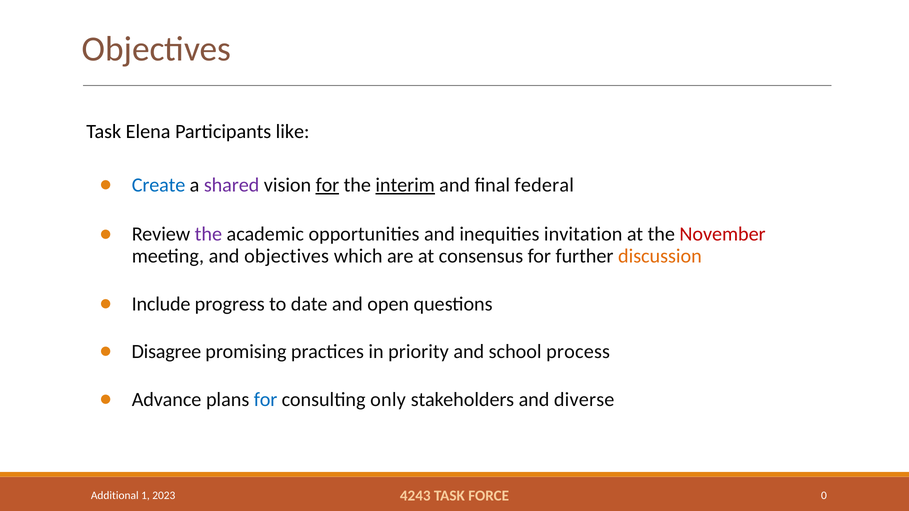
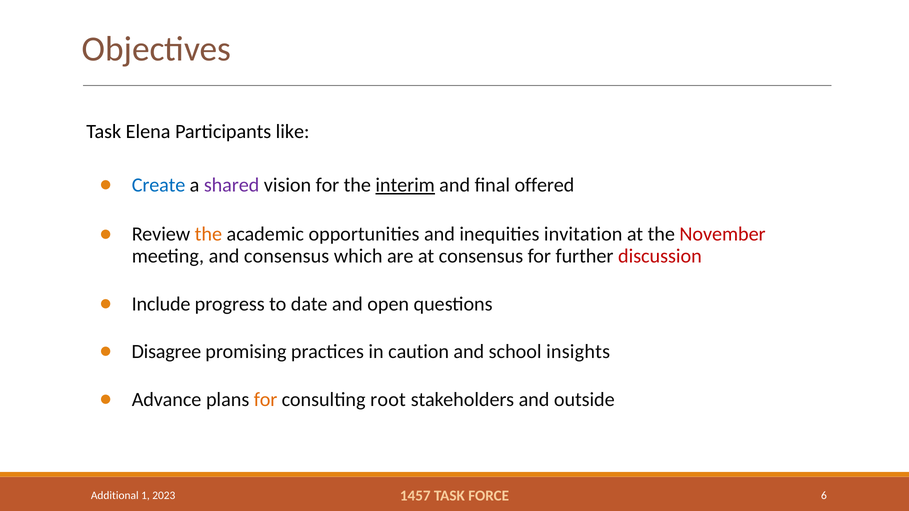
for underline: present -> none (327, 185)
federal: federal -> offered (544, 185)
the colour: purple -> orange (208, 234)
and objectives: objectives -> consensus (287, 256)
discussion colour: orange -> red (660, 256)
priority: priority -> caution (419, 352)
process: process -> insights (578, 352)
for colour: blue -> orange (266, 400)
only: only -> root (388, 400)
diverse: diverse -> outside (584, 400)
4243: 4243 -> 1457 (415, 496)
0: 0 -> 6 (824, 496)
